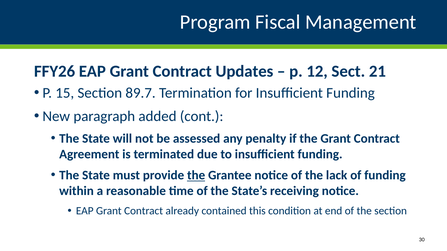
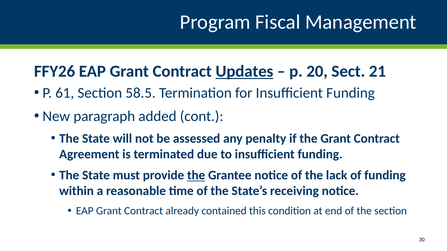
Updates underline: none -> present (244, 71)
12: 12 -> 20 (317, 71)
15: 15 -> 61 (65, 93)
89.7: 89.7 -> 58.5 (141, 93)
